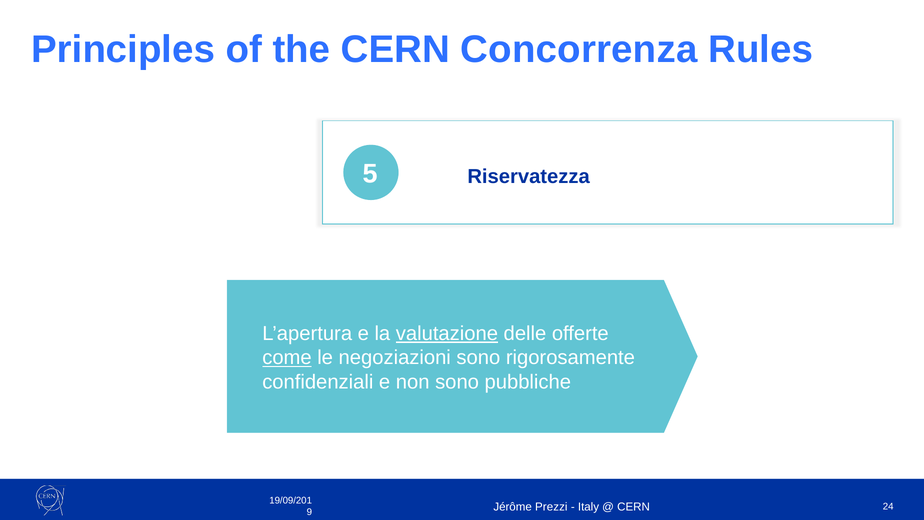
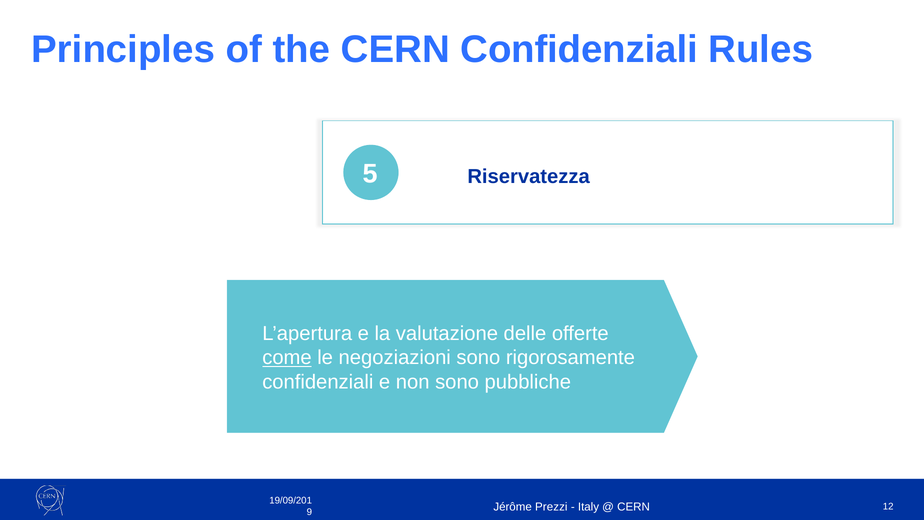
CERN Concorrenza: Concorrenza -> Confidenziali (579, 50)
valutazione underline: present -> none (447, 333)
24: 24 -> 12 (888, 506)
